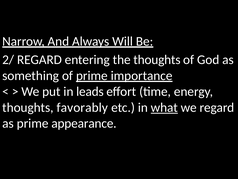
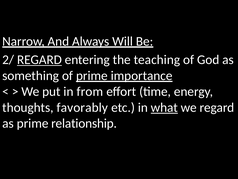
REGARD underline: none -> present (39, 60)
the thoughts: thoughts -> teaching (157, 60)
leads: leads -> from (90, 91)
appearance: appearance -> relationship (84, 123)
